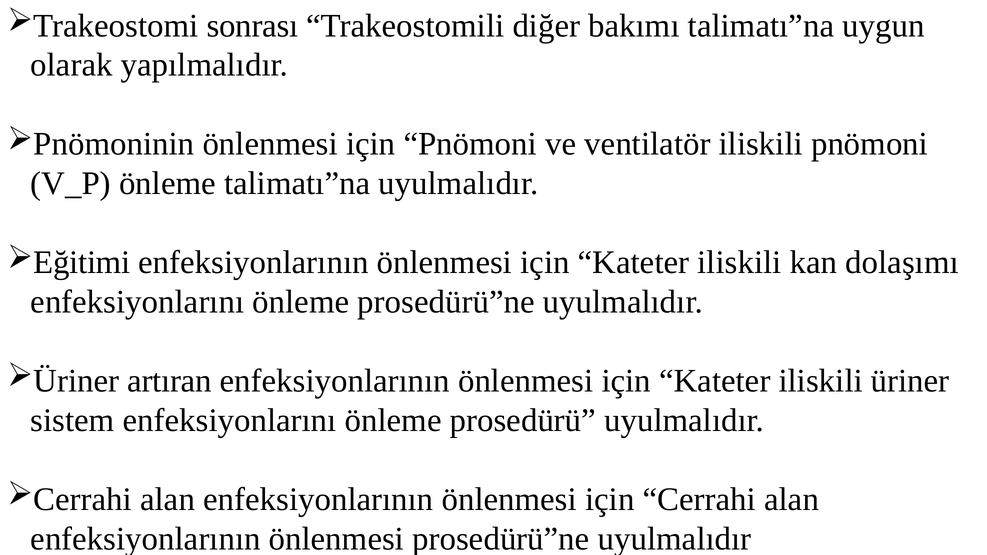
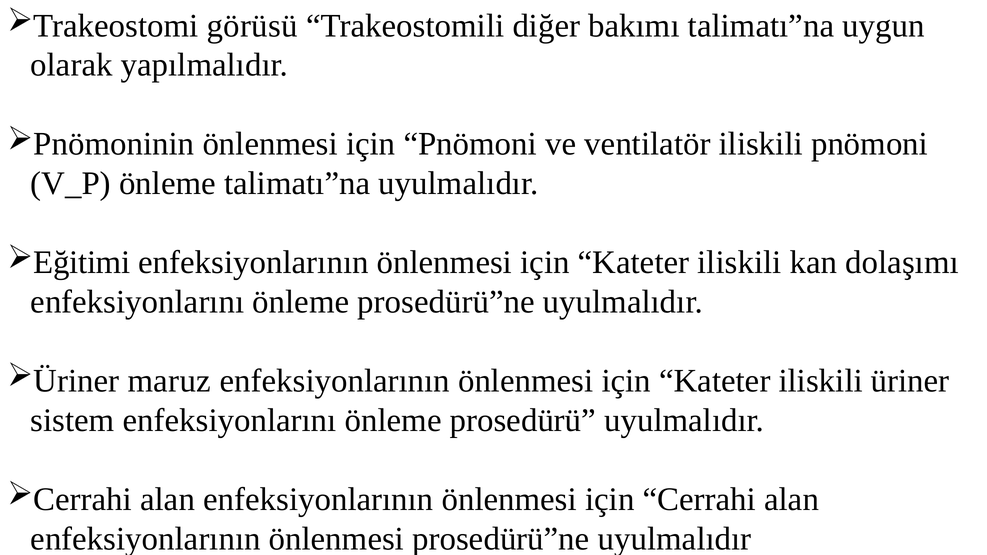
sonrası: sonrası -> görüsü (252, 26)
artıran: artıran -> maruz (169, 381)
